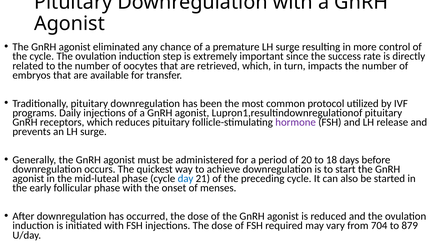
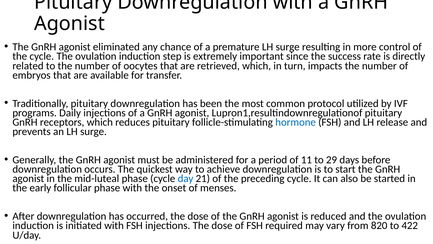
hormone colour: purple -> blue (296, 122)
20: 20 -> 11 (306, 160)
18: 18 -> 29 (332, 160)
704: 704 -> 820 (379, 225)
879: 879 -> 422 (410, 225)
